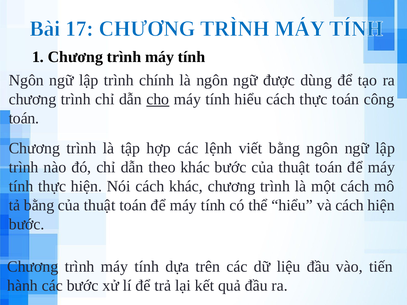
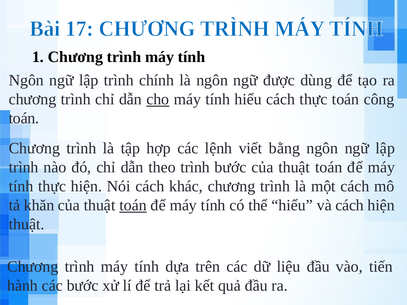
theo khác: khác -> trình (195, 167)
tả bằng: bằng -> khăn (39, 205)
toán underline: none -> present (133, 205)
bước: bước -> thuật (27, 224)
